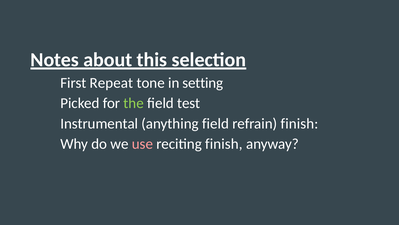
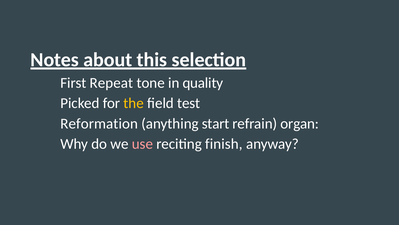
setting: setting -> quality (203, 83)
the colour: light green -> yellow (134, 103)
Instrumental: Instrumental -> Reformation (99, 123)
anything field: field -> start (216, 123)
refrain finish: finish -> organ (300, 123)
